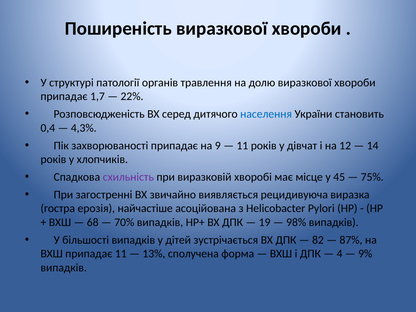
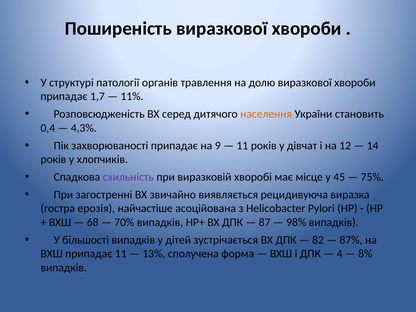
22%: 22% -> 11% (132, 96)
населення colour: blue -> orange (266, 114)
19: 19 -> 87 (265, 222)
9%: 9% -> 8% (365, 254)
